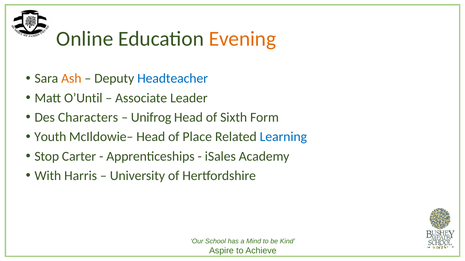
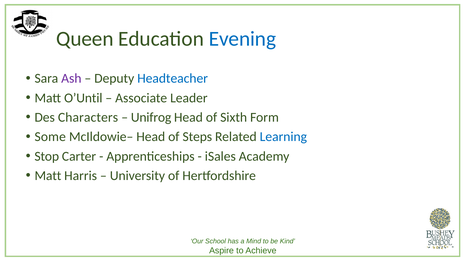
Online: Online -> Queen (85, 39)
Evening colour: orange -> blue (242, 39)
Ash colour: orange -> purple (71, 79)
Youth: Youth -> Some (50, 137)
Place: Place -> Steps (197, 137)
With: With -> Matt (48, 176)
